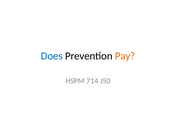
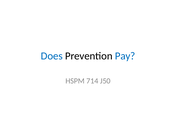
Pay colour: orange -> blue (125, 56)
